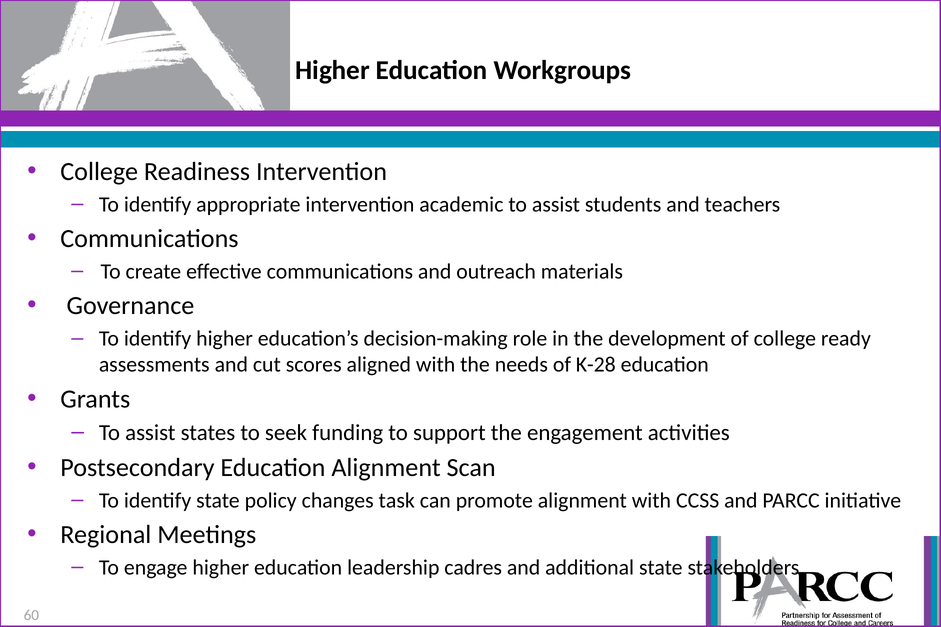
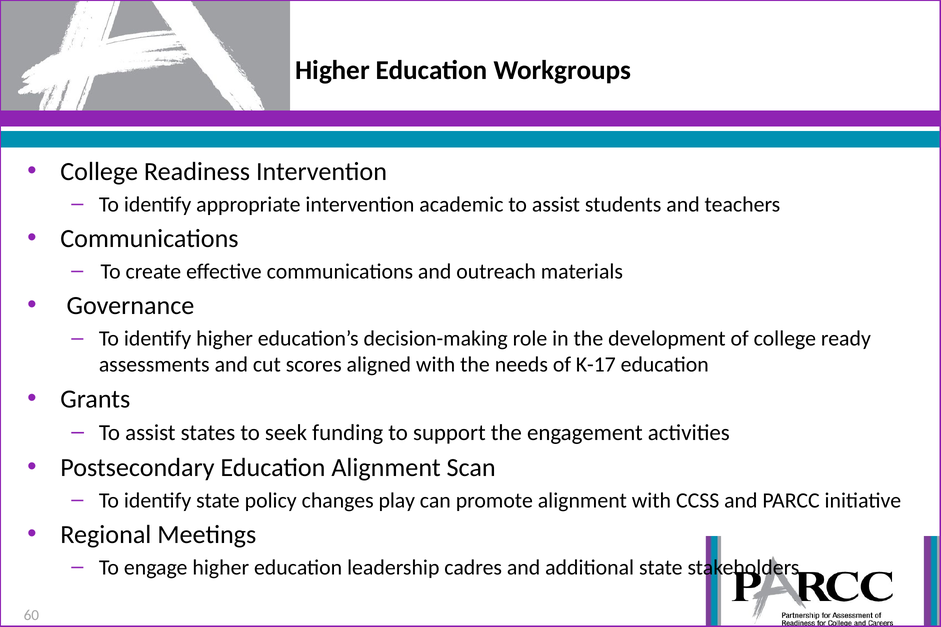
K-28: K-28 -> K-17 (596, 365)
task: task -> play (397, 501)
